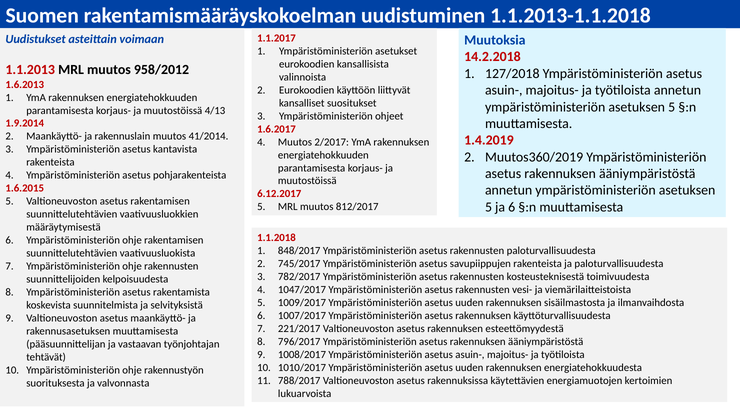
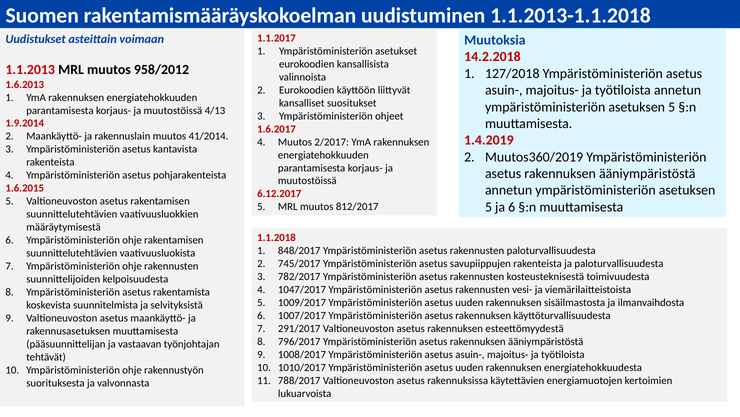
221/2017: 221/2017 -> 291/2017 (299, 328)
